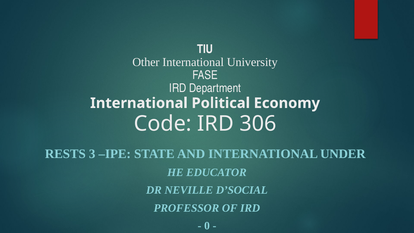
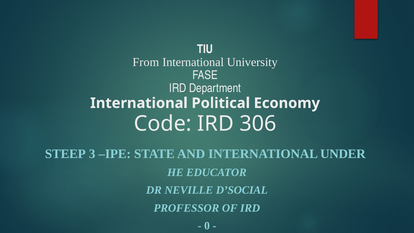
Other: Other -> From (146, 62)
RESTS: RESTS -> STEEP (65, 154)
